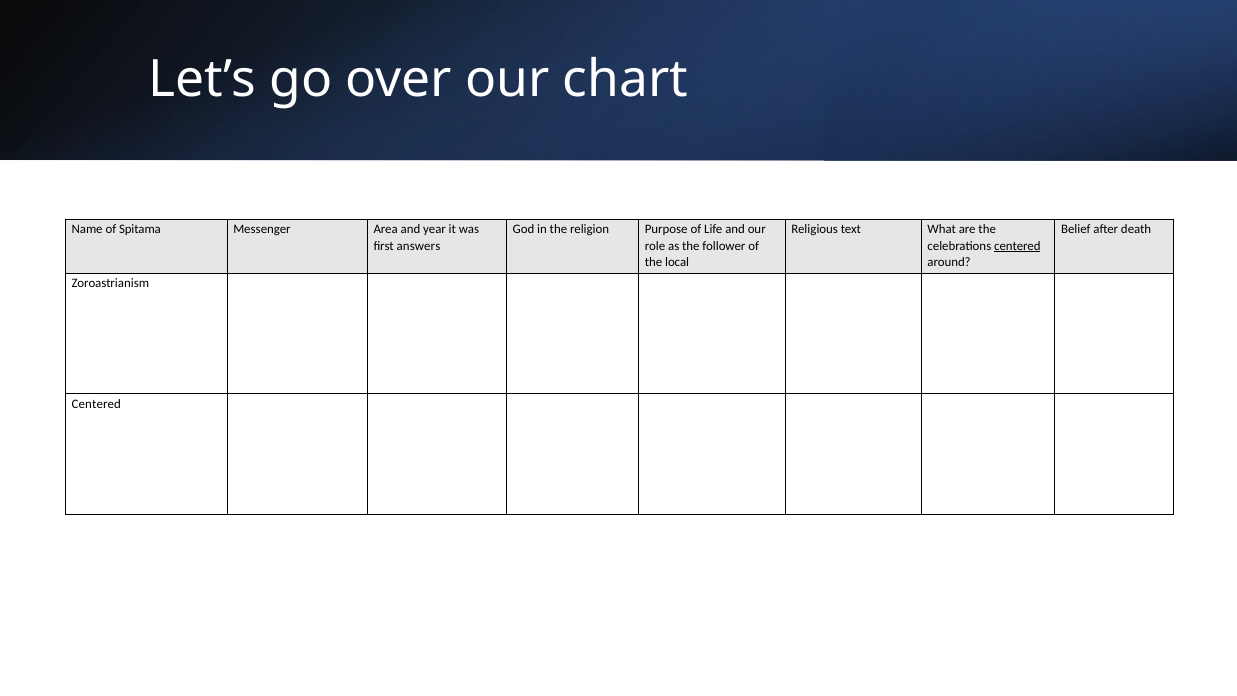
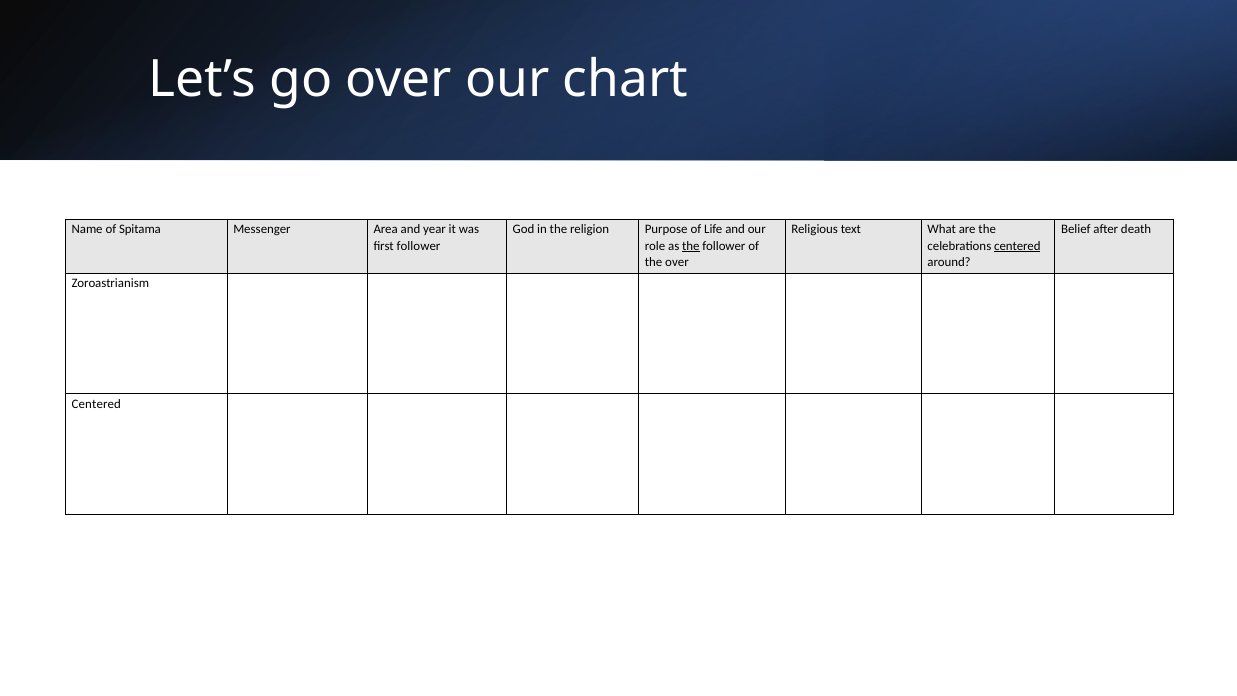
first answers: answers -> follower (419, 246)
the underline: none -> present (691, 246)
the local: local -> over (677, 262)
